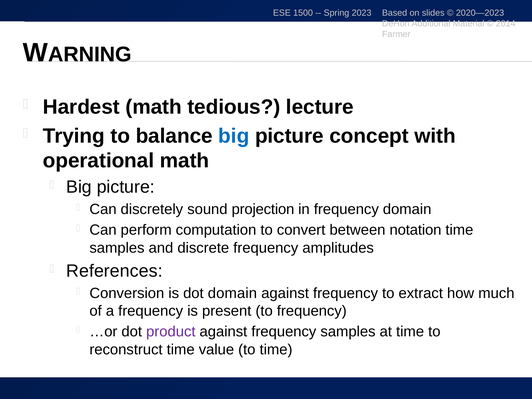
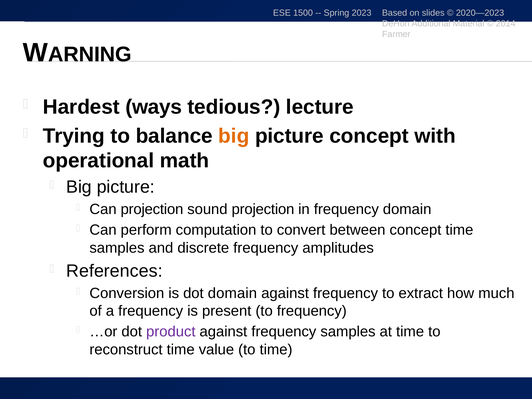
Hardest math: math -> ways (154, 107)
big colour: blue -> orange (234, 136)
Can discretely: discretely -> projection (152, 209)
between notation: notation -> concept (415, 230)
